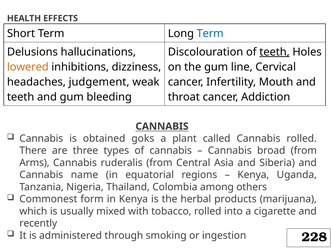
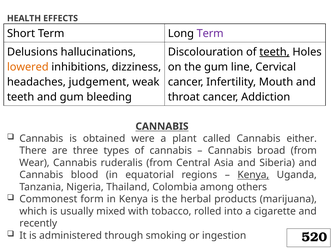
Term colour: blue -> purple (210, 34)
goks: goks -> were (143, 139)
Cannabis rolled: rolled -> either (302, 139)
Arms: Arms -> Wear (34, 163)
name: name -> blood (85, 175)
Kenya underline: none -> present (253, 175)
228: 228 -> 520 (314, 237)
